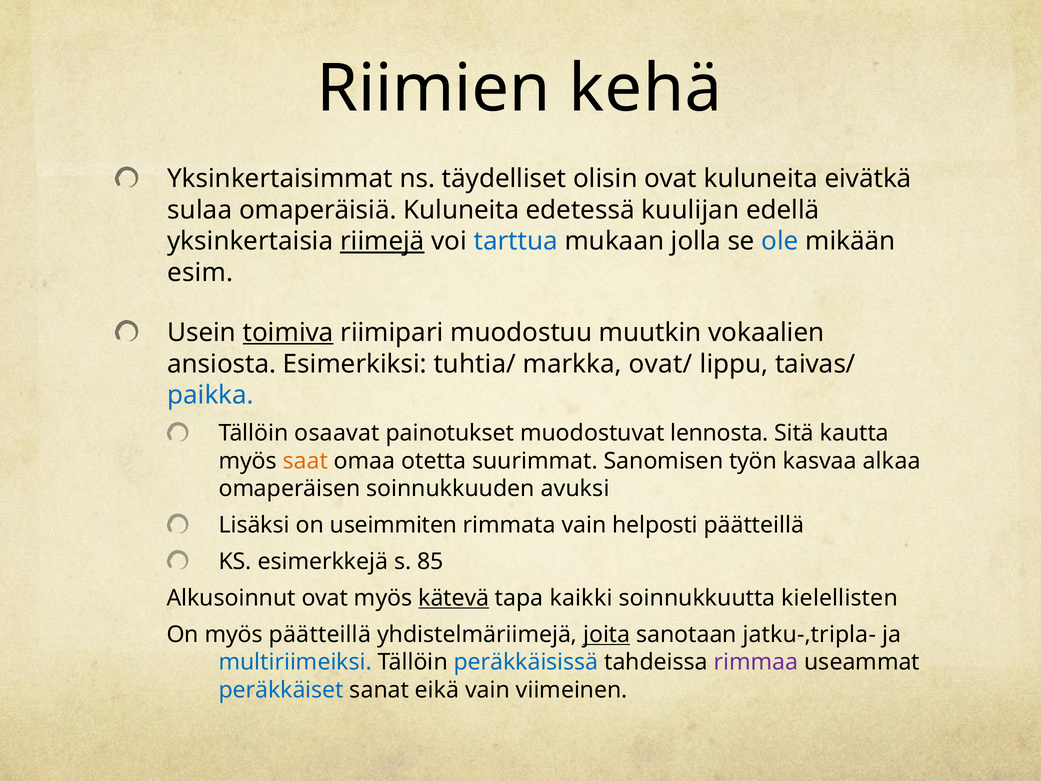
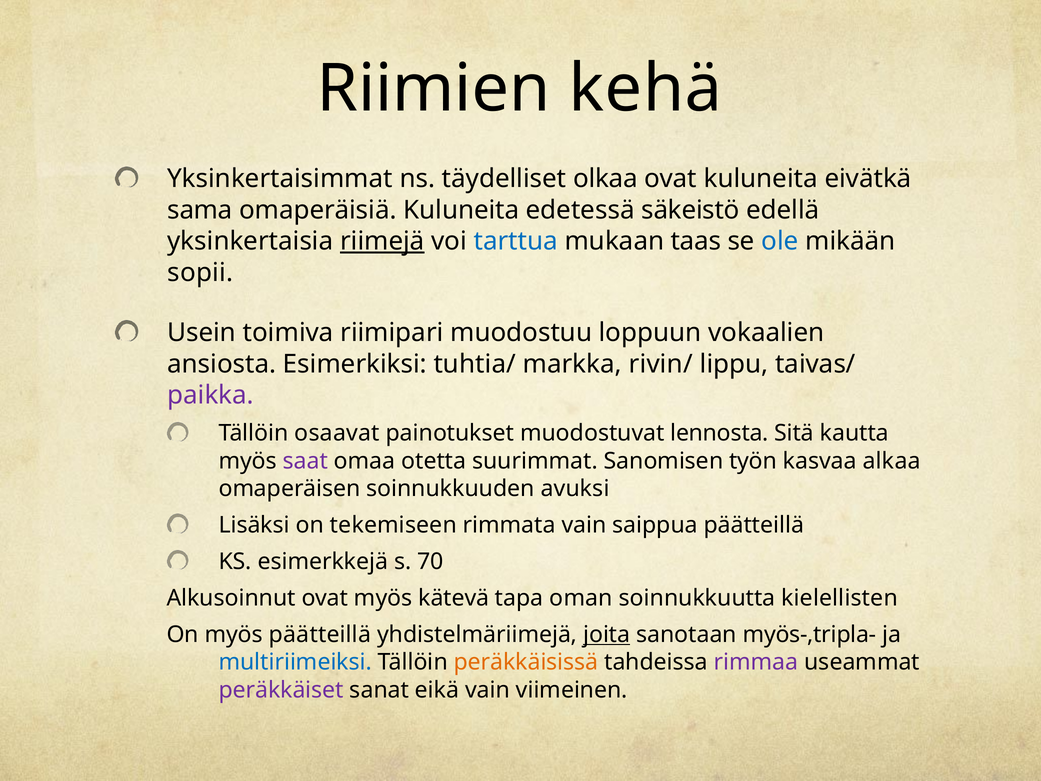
olisin: olisin -> olkaa (605, 179)
sulaa: sulaa -> sama (200, 210)
kuulijan: kuulijan -> säkeistö (690, 210)
jolla: jolla -> taas (696, 241)
esim: esim -> sopii (200, 272)
toimiva underline: present -> none (288, 333)
muutkin: muutkin -> loppuun (650, 333)
ovat/: ovat/ -> rivin/ (661, 364)
paikka colour: blue -> purple (211, 395)
saat colour: orange -> purple (305, 461)
useimmiten: useimmiten -> tekemiseen (393, 525)
helposti: helposti -> saippua (655, 525)
85: 85 -> 70 (431, 561)
kätevä underline: present -> none (454, 598)
kaikki: kaikki -> oman (581, 598)
jatku-,tripla-: jatku-,tripla- -> myös-,tripla- (810, 634)
peräkkäisissä colour: blue -> orange (526, 662)
peräkkäiset colour: blue -> purple (281, 690)
